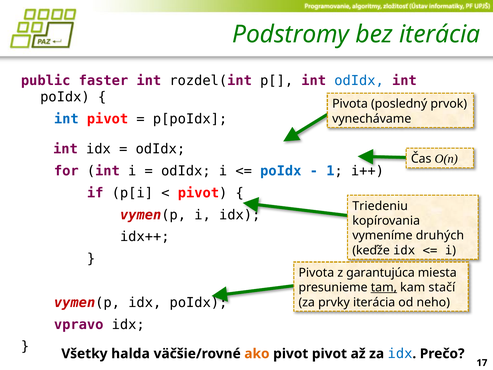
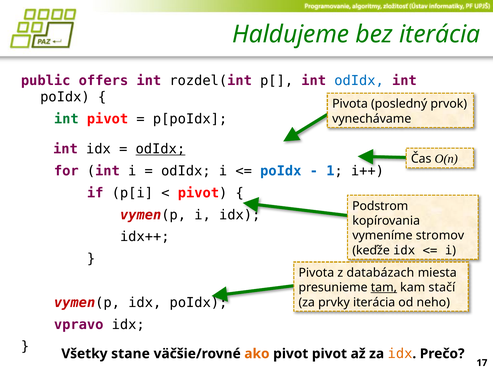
Podstromy: Podstromy -> Haldujeme (291, 34)
faster: faster -> offers (103, 80)
int colour: blue -> green (66, 119)
odIdx underline: none -> present (160, 149)
Triedeniu: Triedeniu -> Podstrom (380, 206)
druhých: druhých -> stromov (440, 235)
garantujúca: garantujúca -> databázach (380, 272)
halda: halda -> stane (131, 353)
idx colour: blue -> orange (400, 353)
